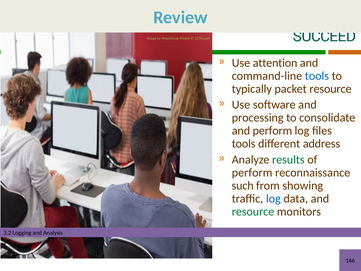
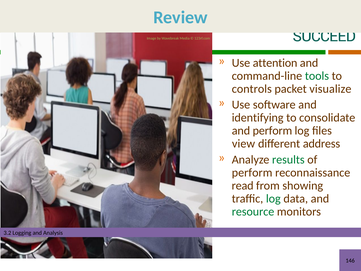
tools colour: blue -> green (317, 76)
typically: typically -> controls (252, 89)
packet resource: resource -> visualize (330, 89)
processing: processing -> identifying (258, 118)
tools: tools -> view (244, 144)
such: such -> read (243, 185)
log colour: blue -> green (273, 198)
